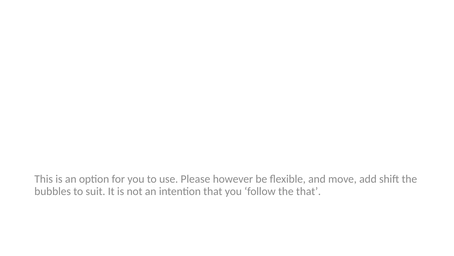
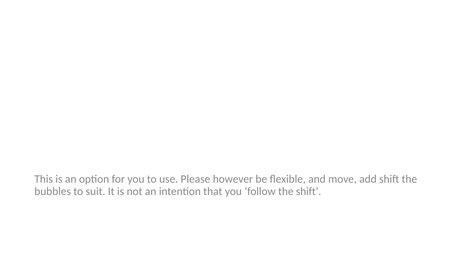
the that: that -> shift (309, 191)
